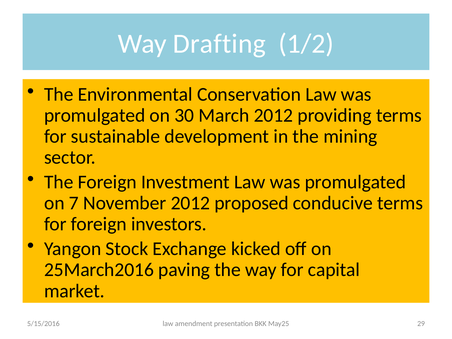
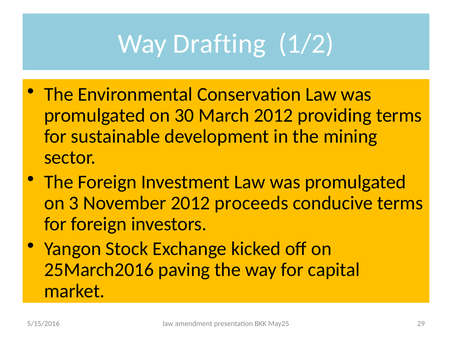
7: 7 -> 3 (74, 203)
proposed: proposed -> proceeds (251, 203)
